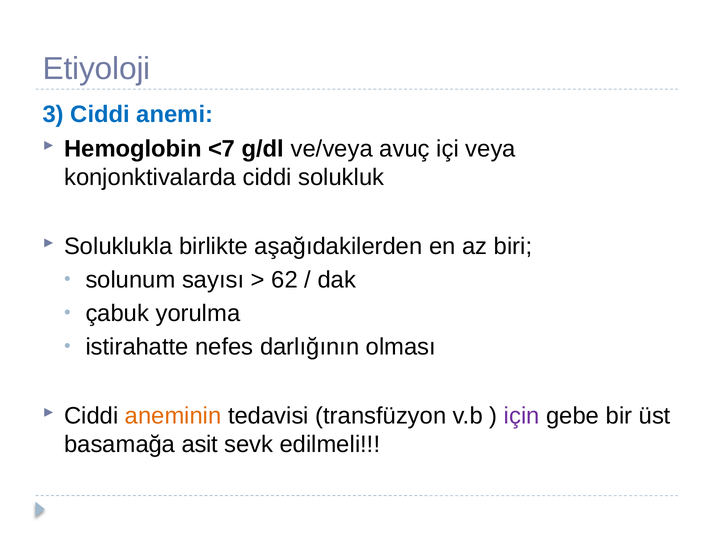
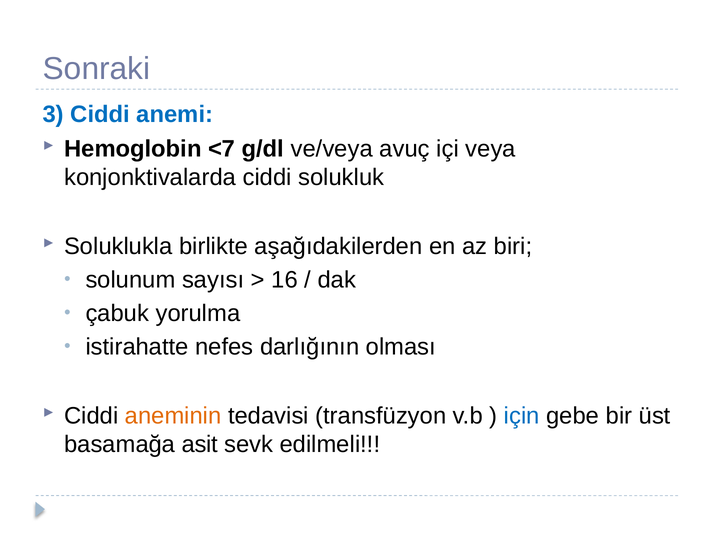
Etiyoloji: Etiyoloji -> Sonraki (96, 69)
62: 62 -> 16 (285, 280)
için colour: purple -> blue (522, 416)
